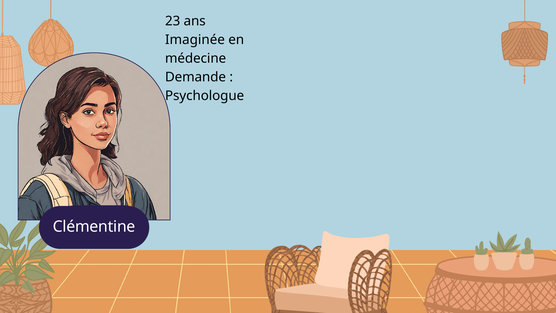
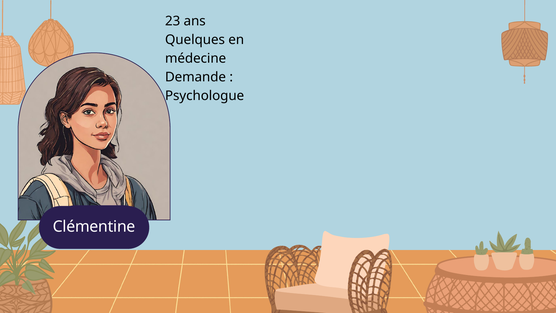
Imaginée: Imaginée -> Quelques (195, 40)
